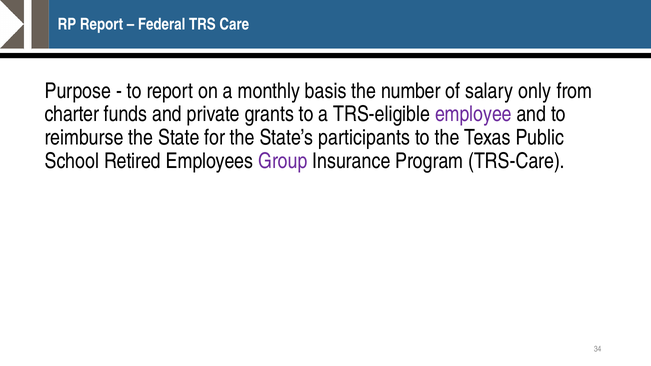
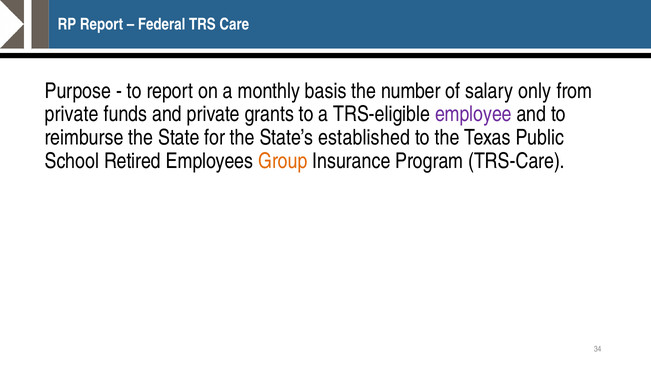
charter: charter -> private (72, 114)
participants: participants -> established (364, 138)
Group colour: purple -> orange (283, 161)
